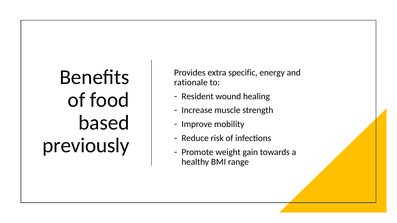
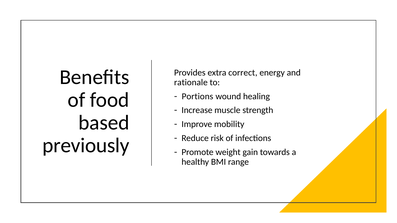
specific: specific -> correct (243, 73)
Resident: Resident -> Portions (197, 96)
